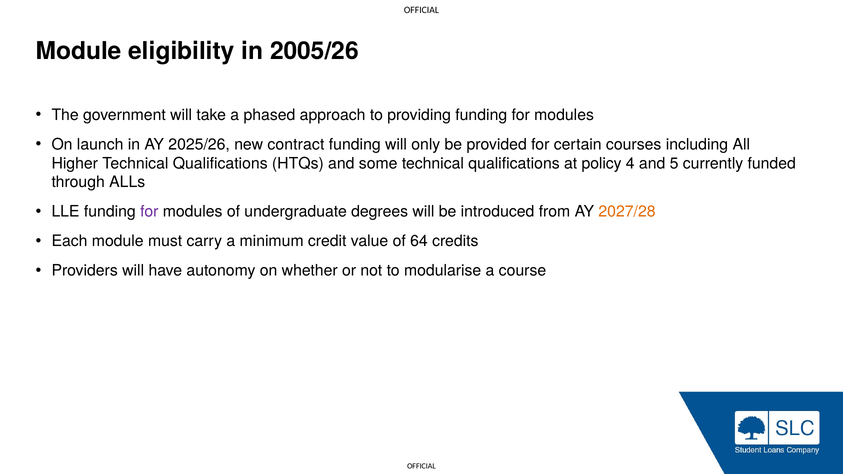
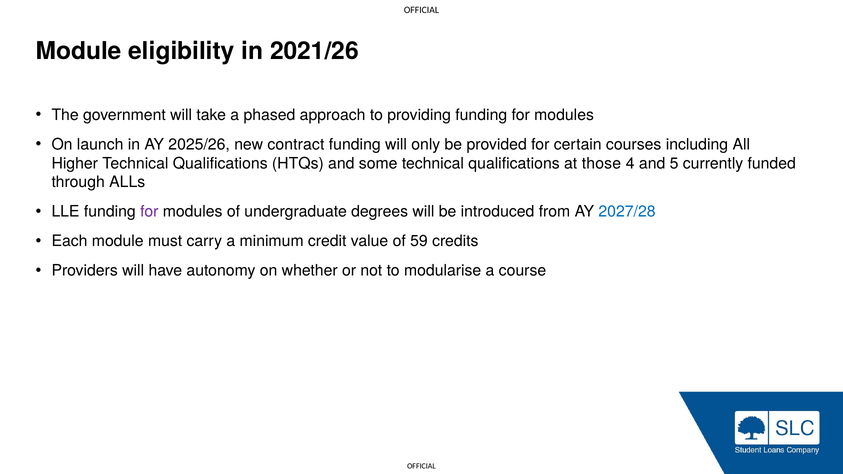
2005/26: 2005/26 -> 2021/26 (314, 51)
policy: policy -> those (601, 163)
2027/28 colour: orange -> blue (627, 212)
64: 64 -> 59 (419, 241)
